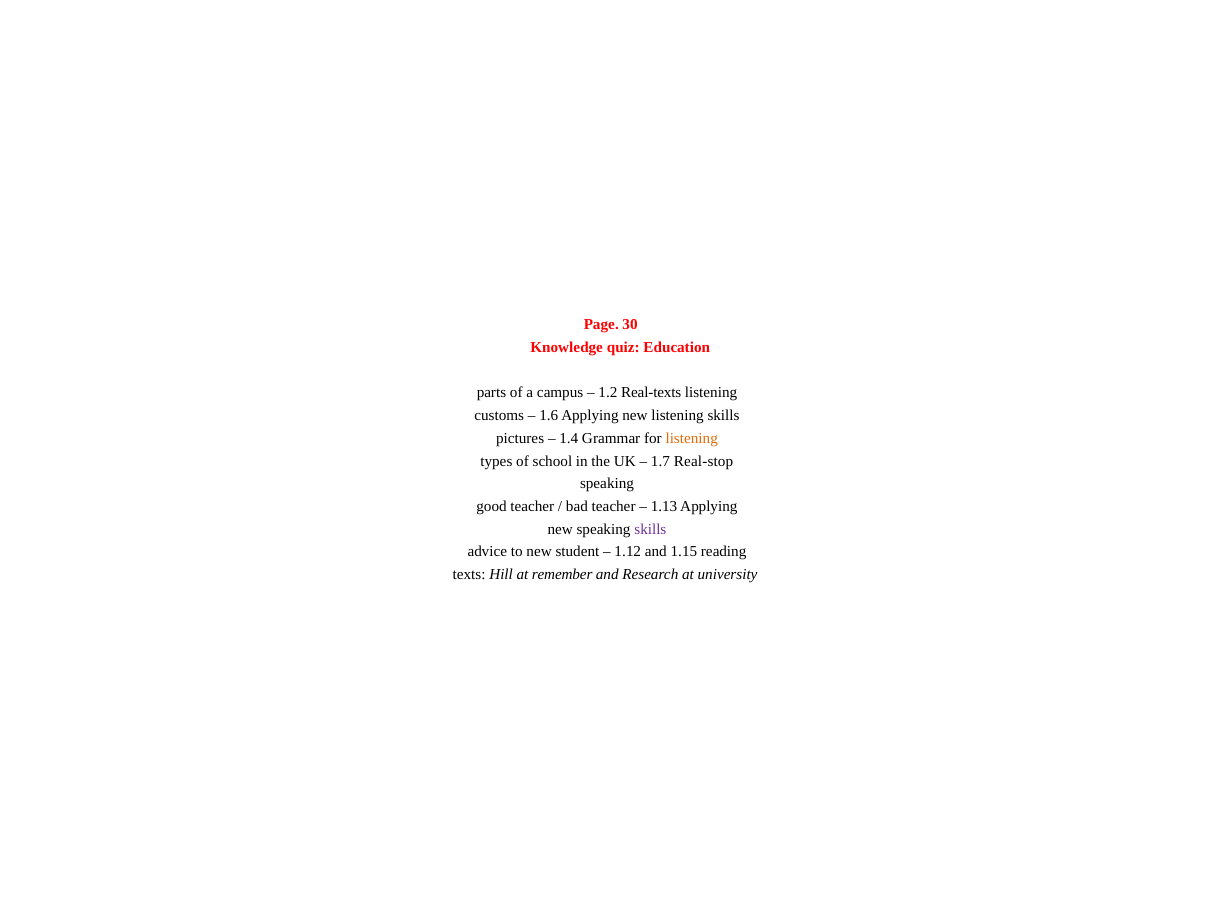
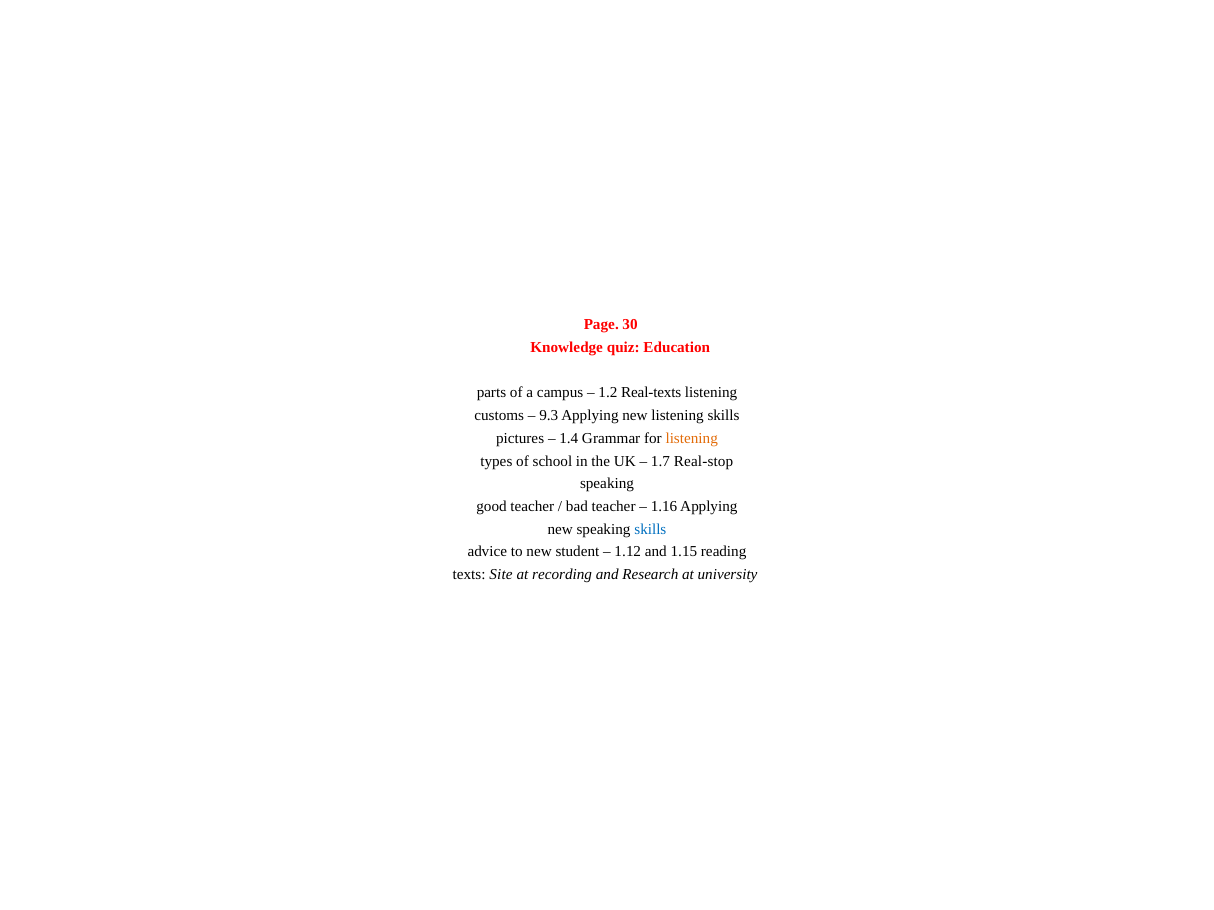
1.6: 1.6 -> 9.3 (549, 416)
1.13: 1.13 -> 1.16 (664, 507)
skills colour: purple -> blue (650, 529)
Hill: Hill -> Site (501, 575)
remember: remember -> recording (562, 575)
